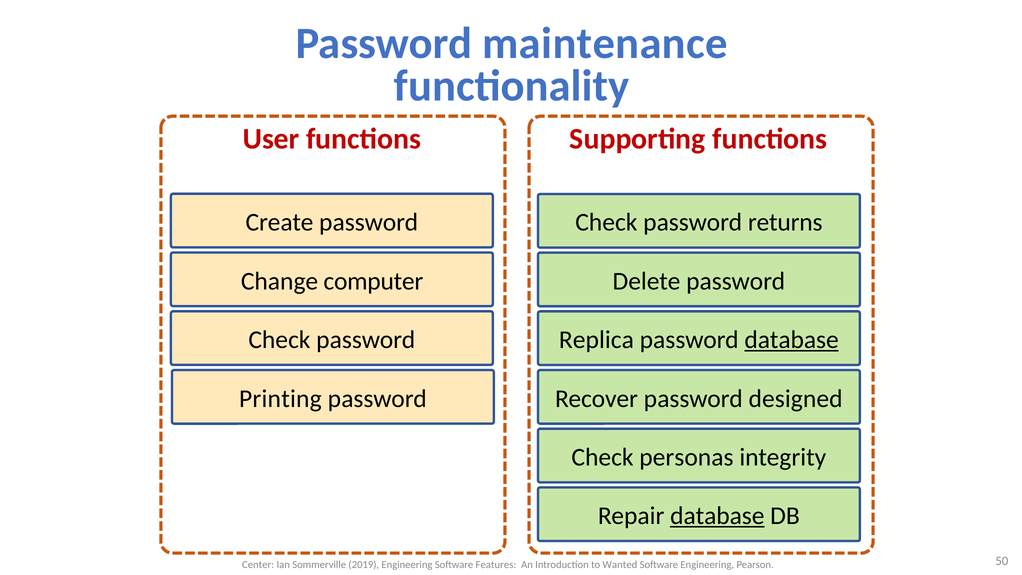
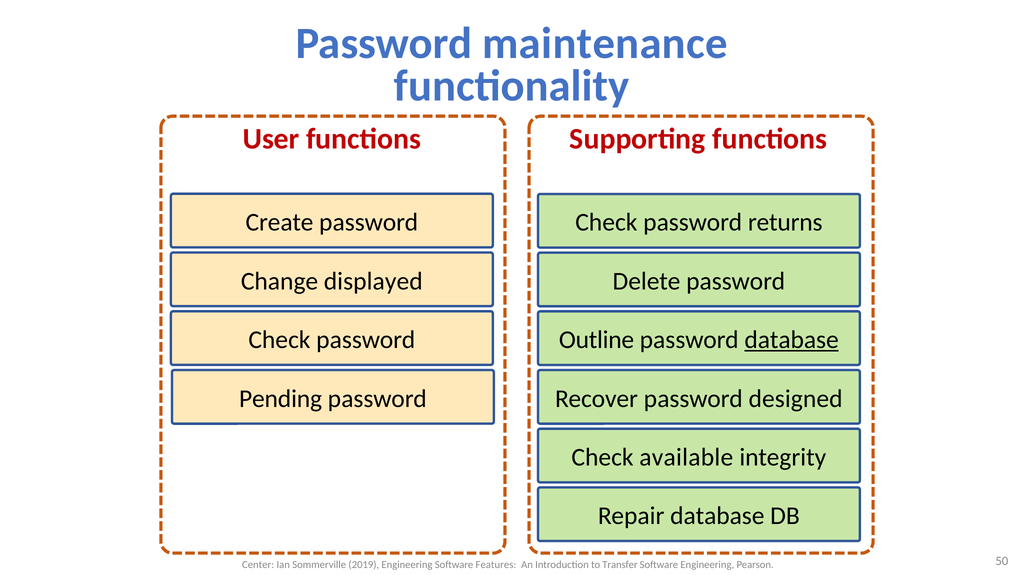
computer: computer -> displayed (373, 281)
Replica: Replica -> Outline (597, 340)
Printing: Printing -> Pending (281, 399)
personas: personas -> available (686, 457)
database underline: present -> none (717, 516)
Wanted: Wanted -> Transfer (620, 565)
